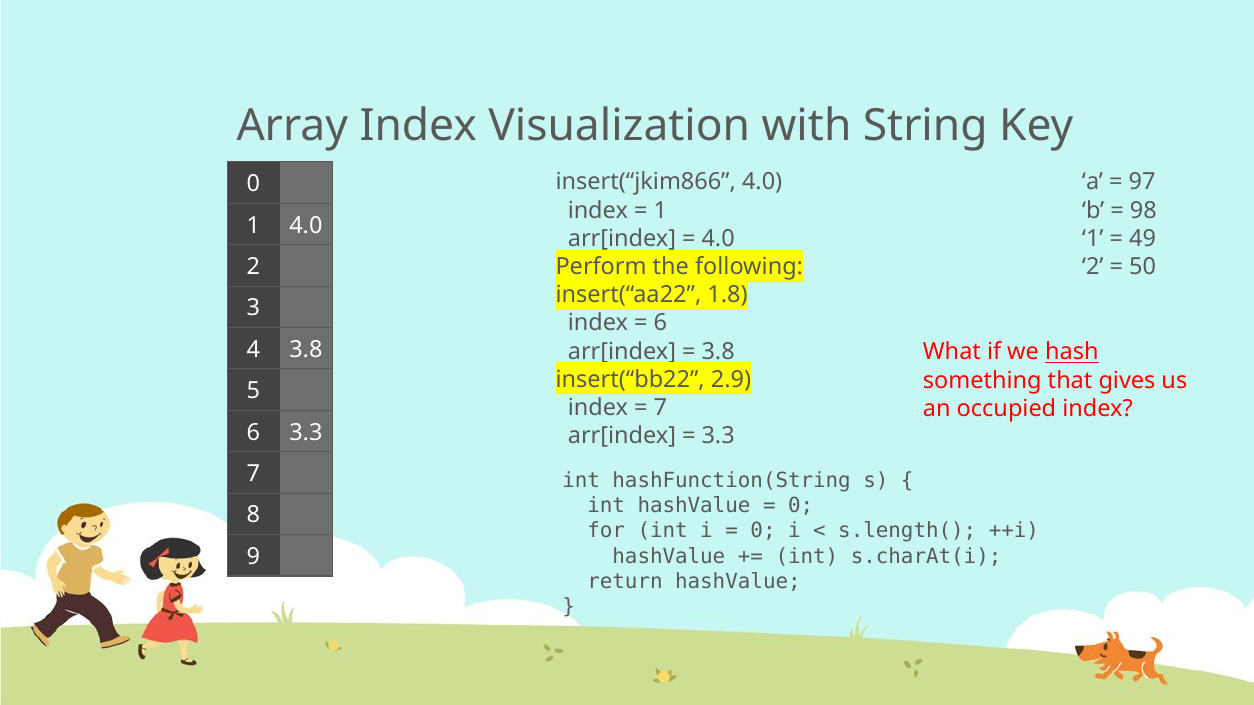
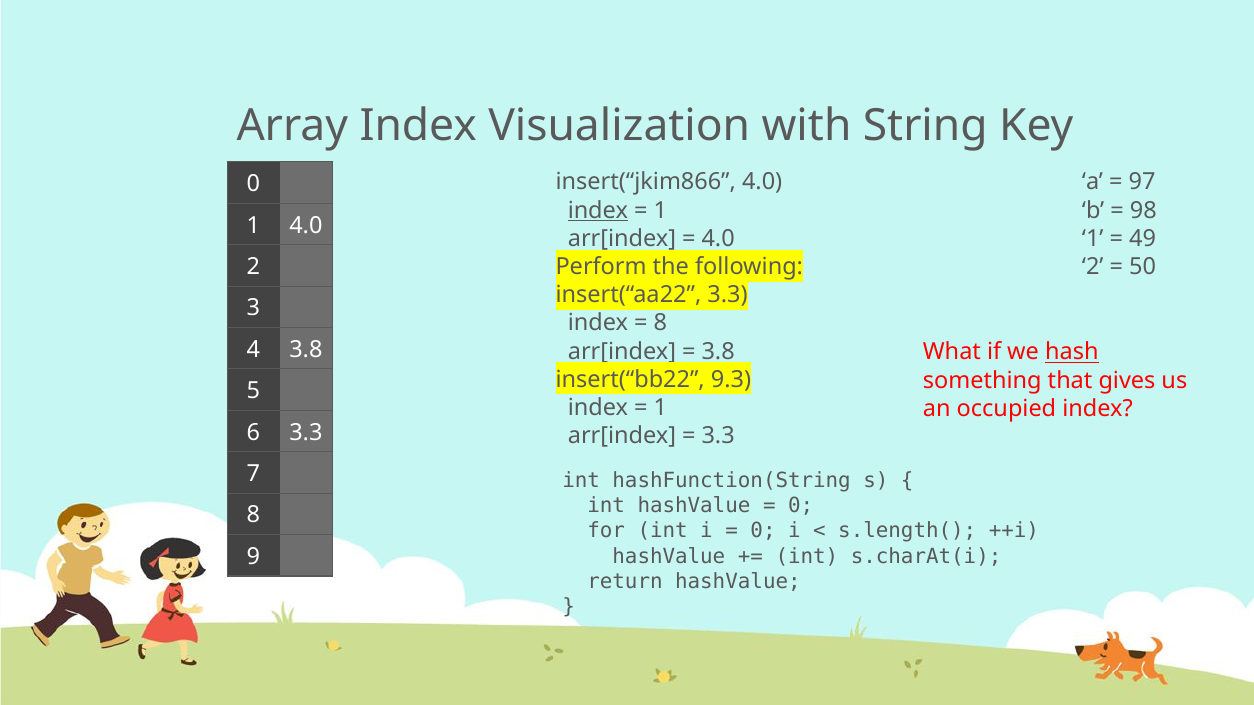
index underline: none -> present (598, 211)
insert(“aa22 1.8: 1.8 -> 3.3 (728, 295)
6: 6 -> 8 (660, 323)
2.9: 2.9 -> 9.3 (731, 380)
7: 7 -> 1 (660, 408)
